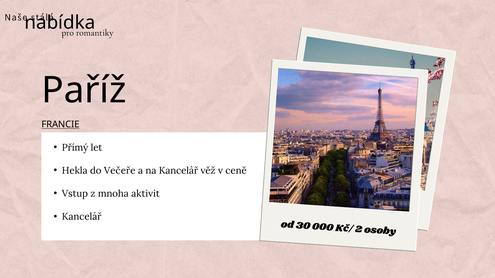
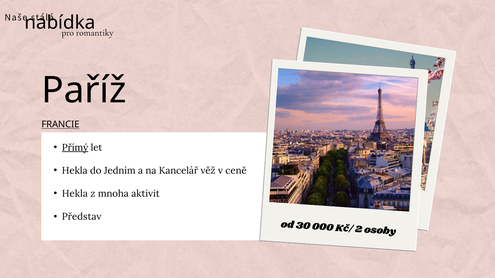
Přímý underline: none -> present (75, 148)
Večeře: Večeře -> Jedním (120, 171)
Vstup: Vstup -> Hekla (75, 194)
Kancelář: Kancelář -> Představ (82, 217)
